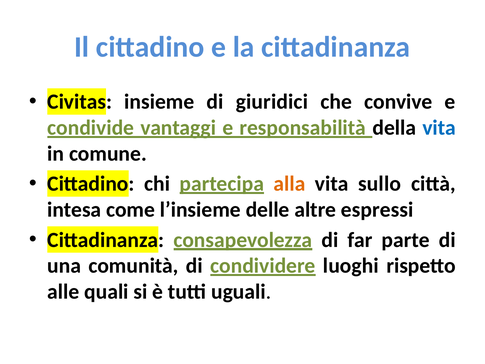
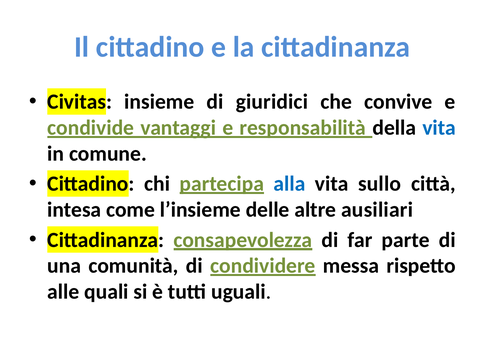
alla colour: orange -> blue (290, 184)
espressi: espressi -> ausiliari (377, 210)
luoghi: luoghi -> messa (351, 266)
